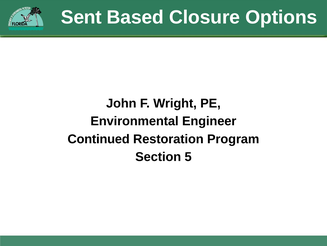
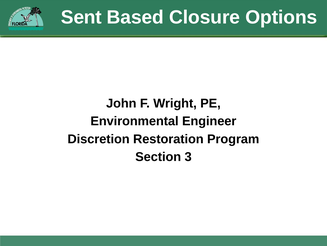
Continued: Continued -> Discretion (99, 139)
5: 5 -> 3 (188, 156)
